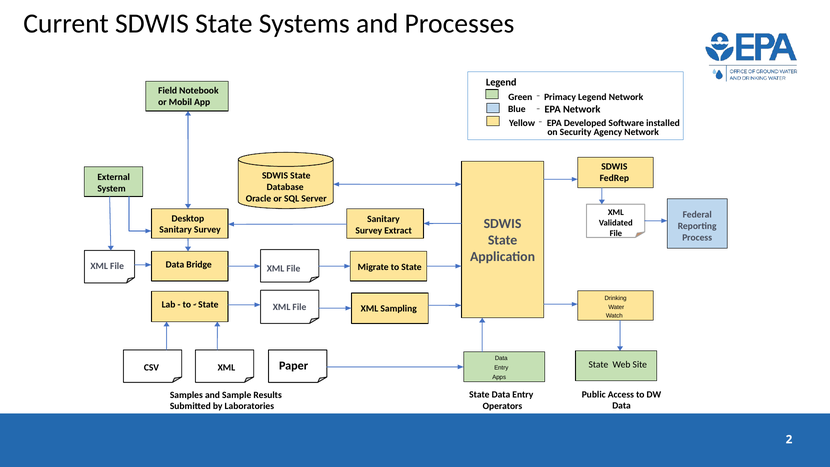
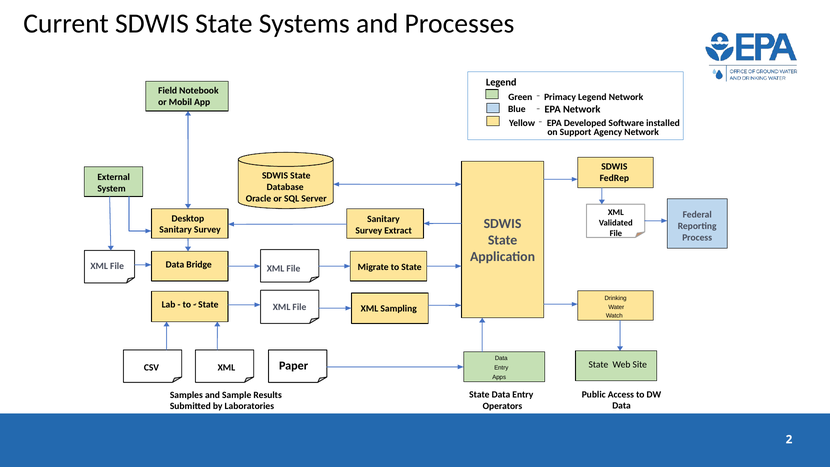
Security: Security -> Support (576, 132)
